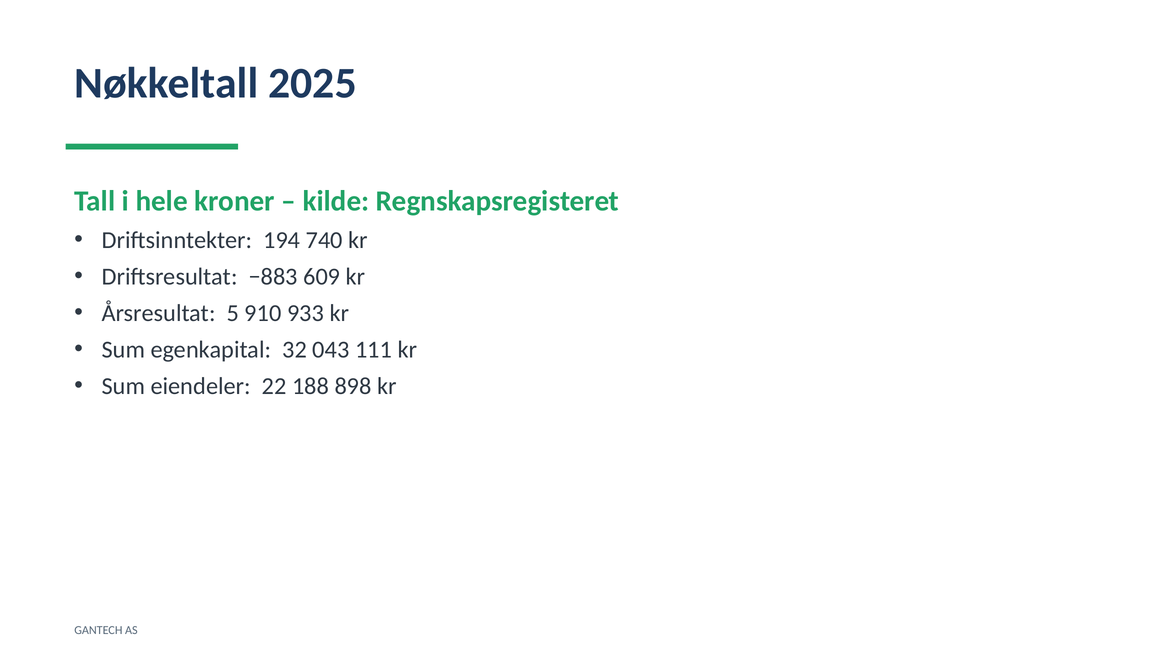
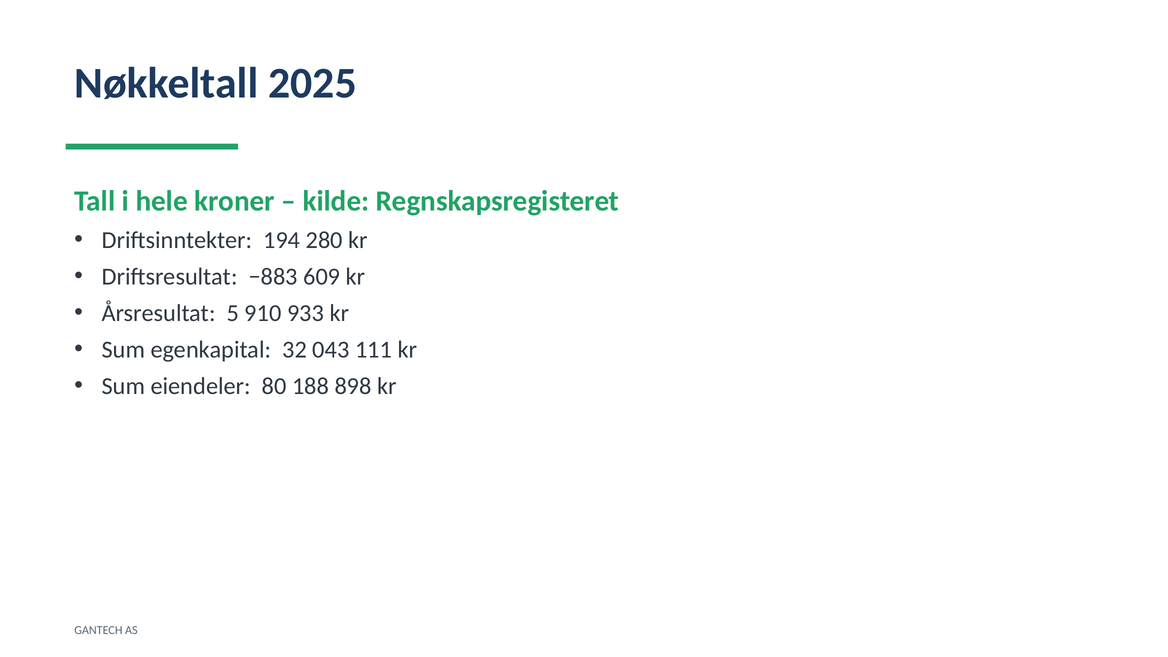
740: 740 -> 280 (324, 240)
22: 22 -> 80 (274, 386)
